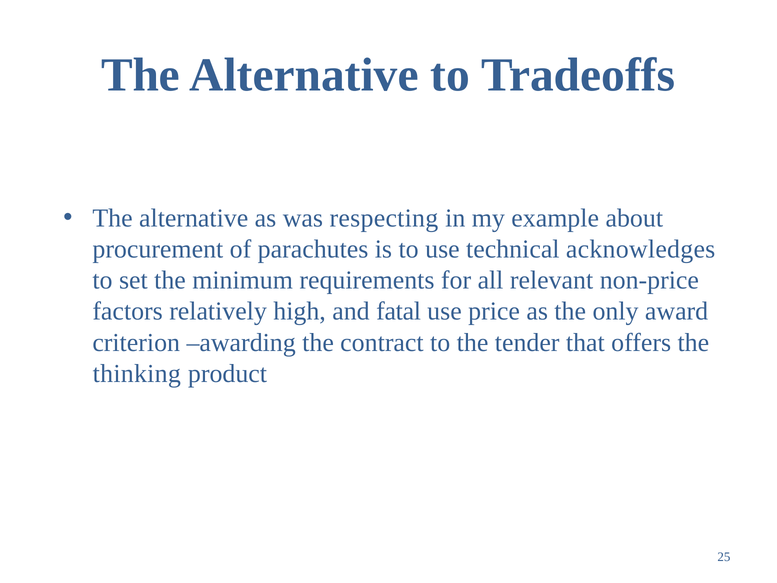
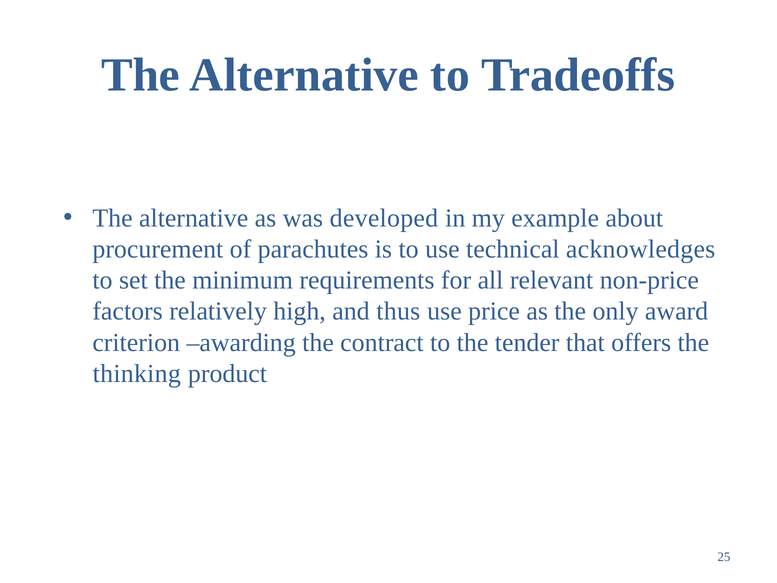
respecting: respecting -> developed (384, 218)
fatal: fatal -> thus (398, 311)
